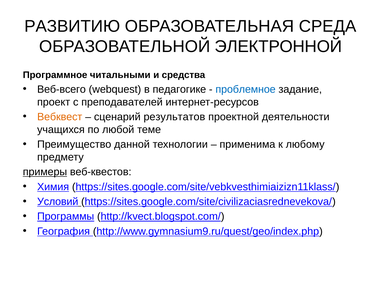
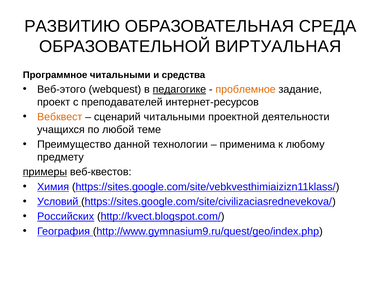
ЭЛЕКТРОННОЙ: ЭЛЕКТРОННОЙ -> ВИРТУАЛЬНАЯ (278, 47)
Веб-всего: Веб-всего -> Веб-этого (61, 89)
педагогике underline: none -> present (179, 89)
проблемное colour: blue -> orange (246, 89)
сценарий результатов: результатов -> читальными (174, 117)
Программы: Программы -> Российских (66, 216)
